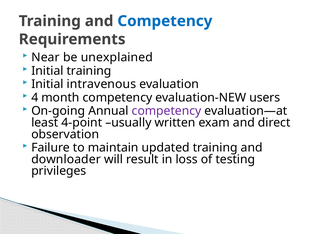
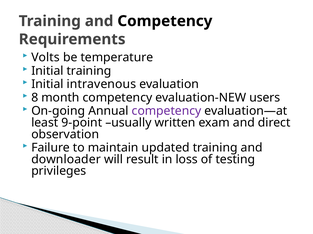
Competency colour: blue -> black (165, 21)
Near: Near -> Volts (46, 58)
unexplained: unexplained -> temperature (117, 58)
4: 4 -> 8 (35, 98)
4-point: 4-point -> 9-point (82, 123)
